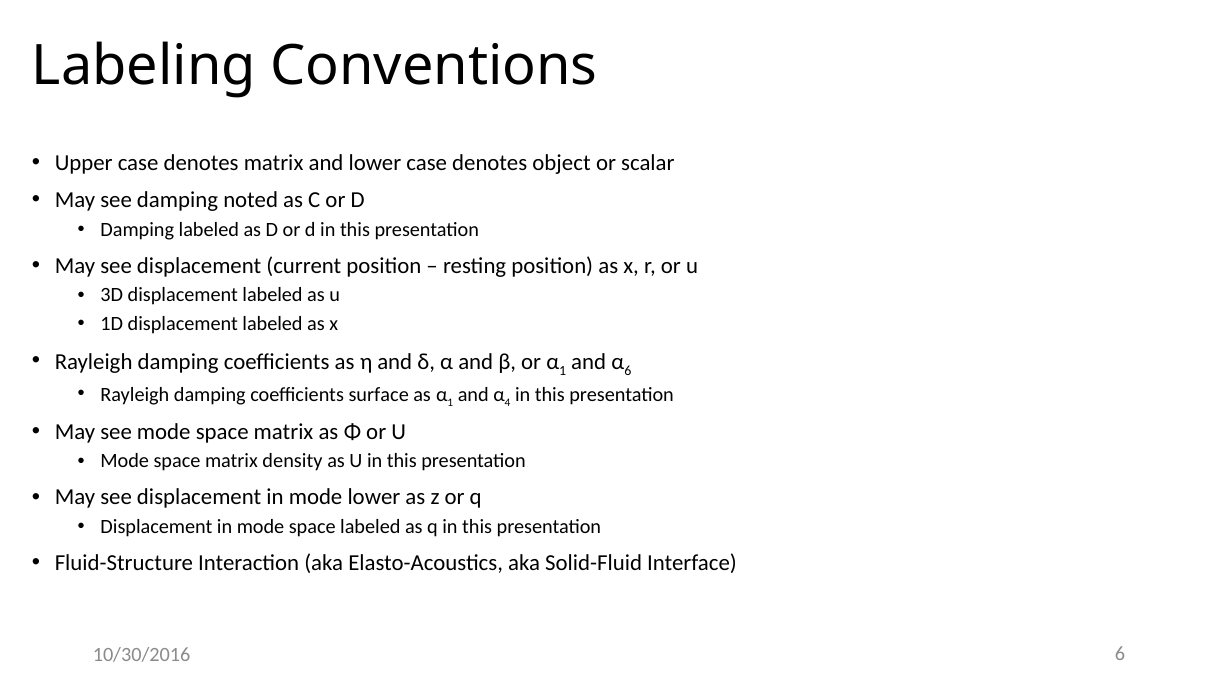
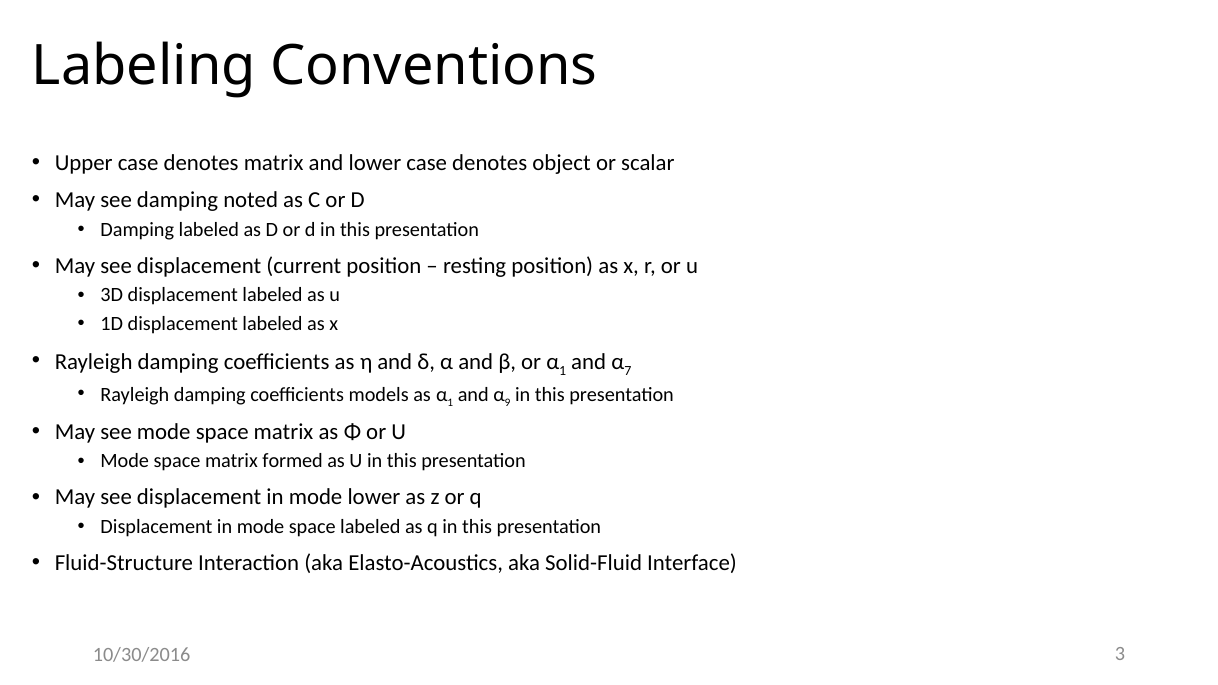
α 6: 6 -> 7 (628, 371)
surface: surface -> models (379, 395)
4: 4 -> 9 (508, 403)
density: density -> formed (293, 461)
10/30/2016 6: 6 -> 3 (1120, 654)
